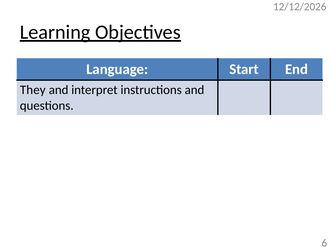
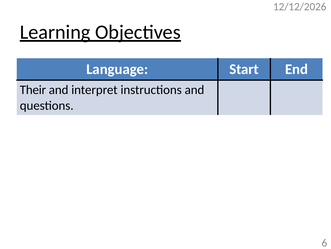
They: They -> Their (33, 90)
